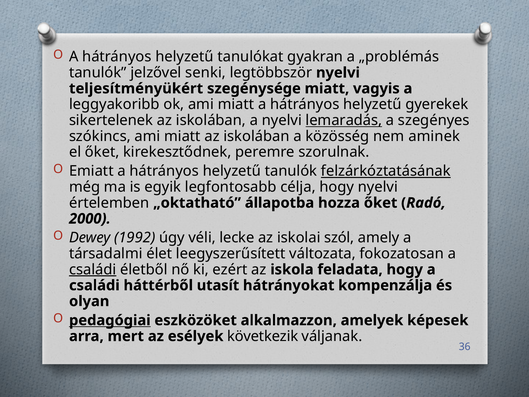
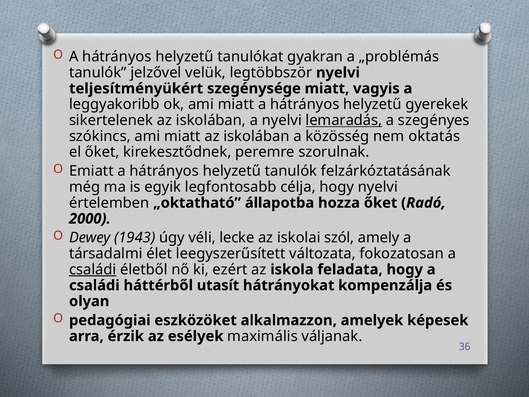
senki: senki -> velük (206, 73)
aminek: aminek -> oktatás (434, 136)
felzárkóztatásának underline: present -> none (386, 171)
1992: 1992 -> 1943 (135, 238)
pedagógiai underline: present -> none (110, 320)
mert: mert -> érzik (126, 336)
következik: következik -> maximális (263, 336)
